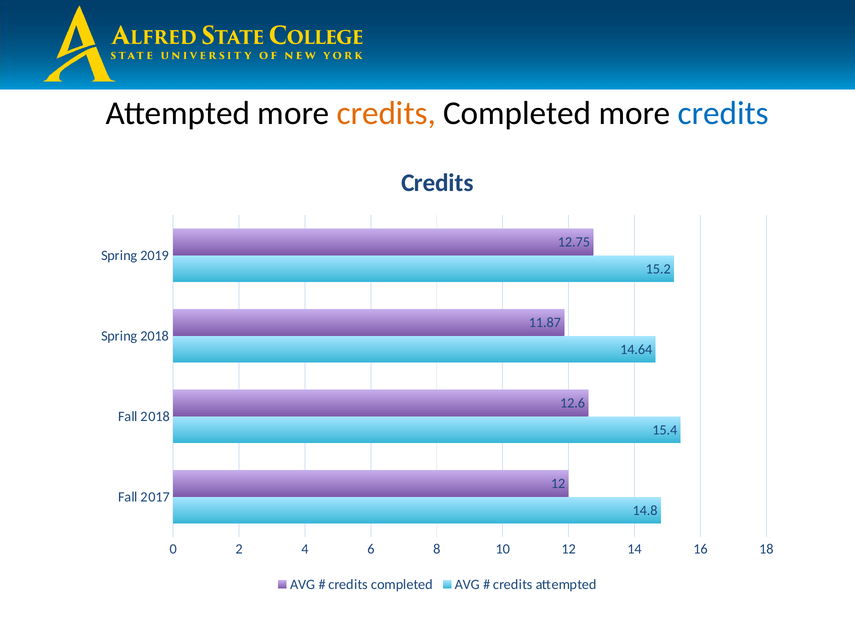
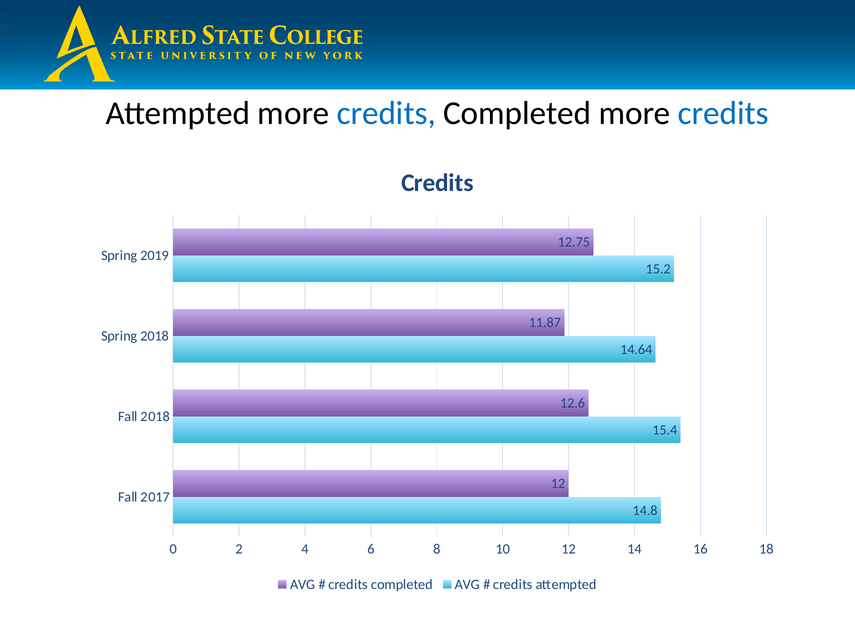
credits colour: orange -> blue (386, 113)
